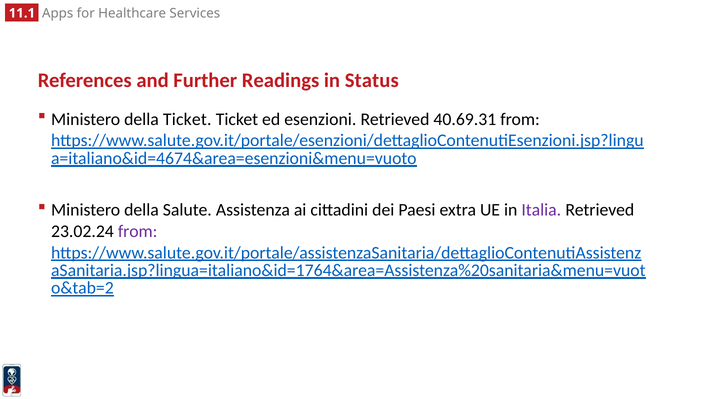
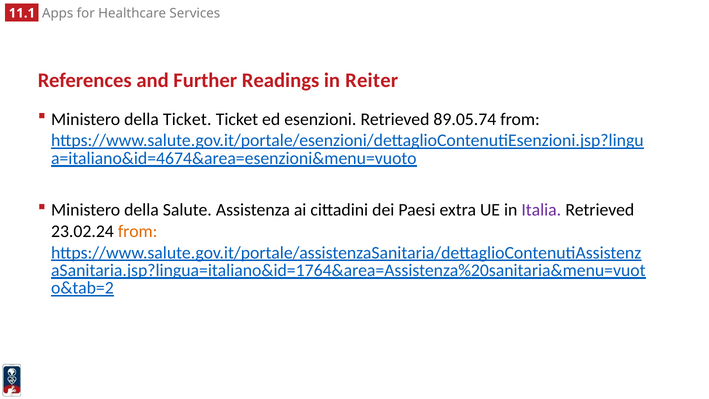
Status: Status -> Reiter (372, 80)
40.69.31: 40.69.31 -> 89.05.74 (465, 119)
from colour: purple -> orange (138, 231)
